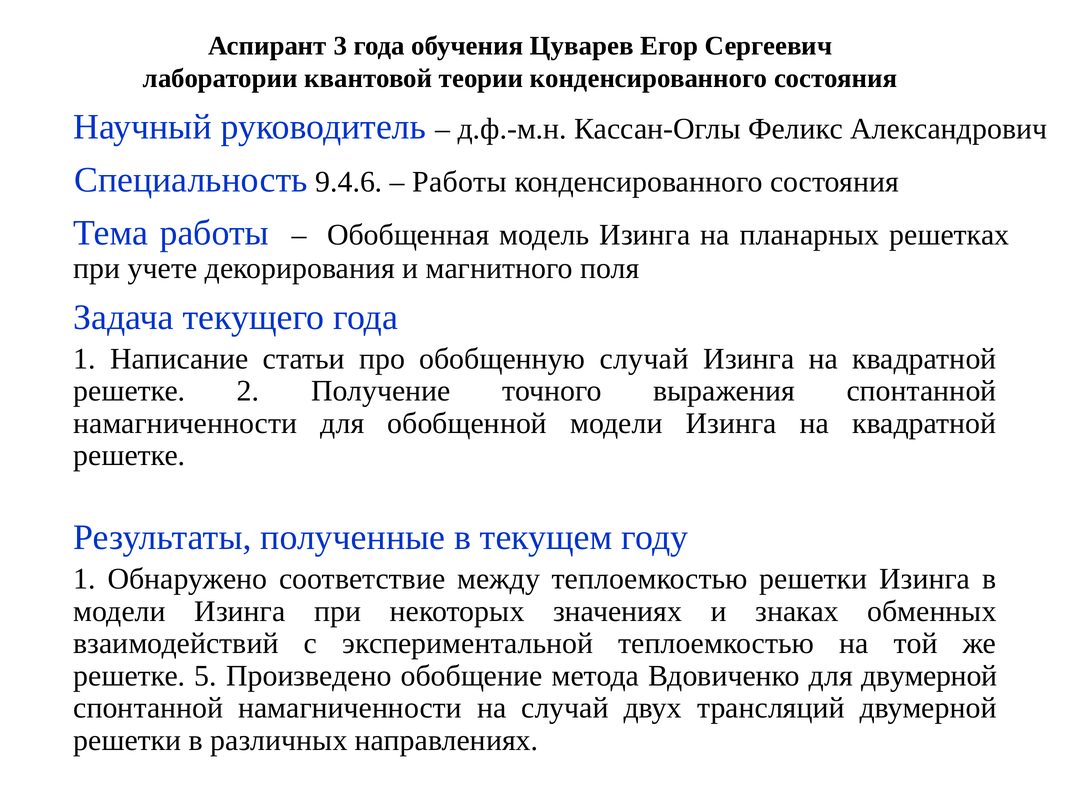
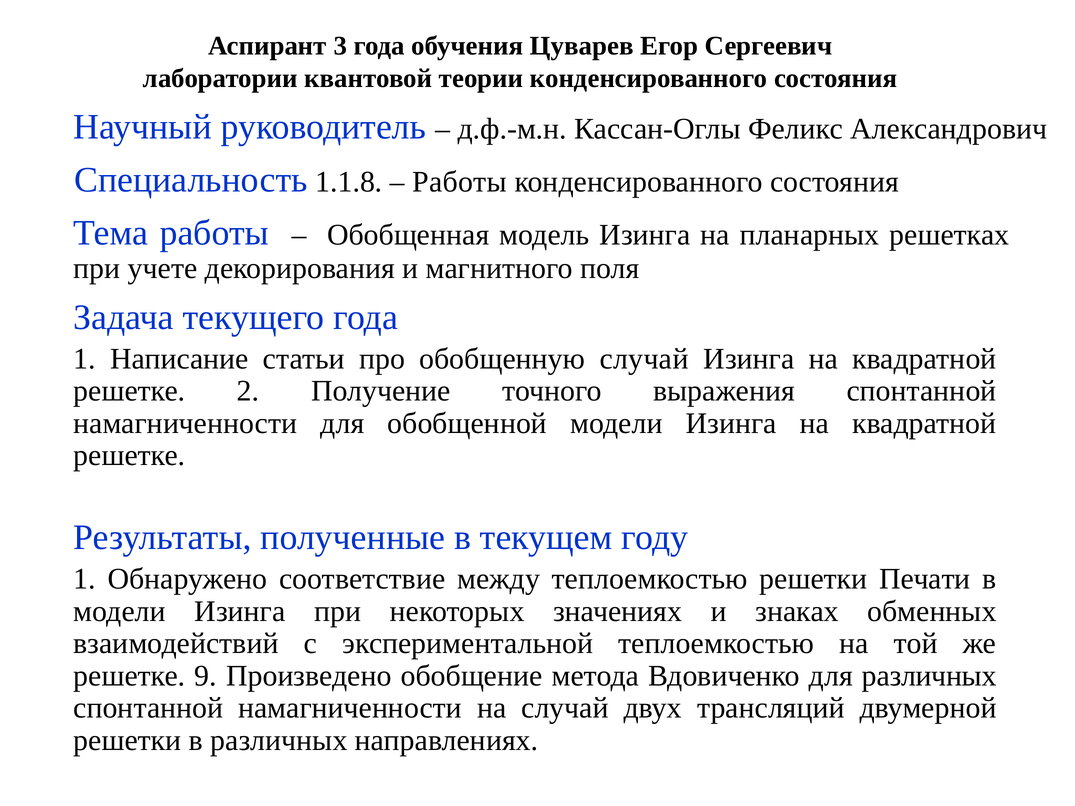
9.4.6: 9.4.6 -> 1.1.8 (349, 182)
решетки Изинга: Изинга -> Печати (925, 579)
5: 5 -> 9 (206, 676)
для двумерной: двумерной -> различных (929, 676)
